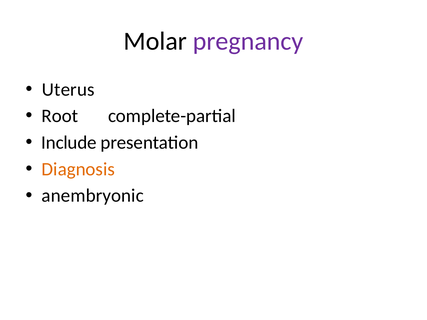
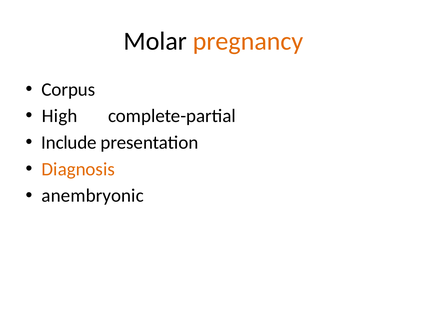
pregnancy colour: purple -> orange (248, 41)
Uterus: Uterus -> Corpus (68, 90)
Root: Root -> High (60, 116)
